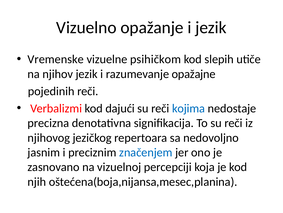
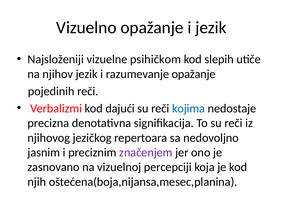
Vremenske: Vremenske -> Najsloženiji (56, 59)
razumevanje opažajne: opažajne -> opažanje (194, 74)
značenjem colour: blue -> purple (146, 152)
